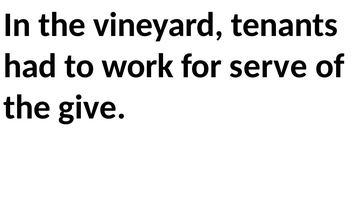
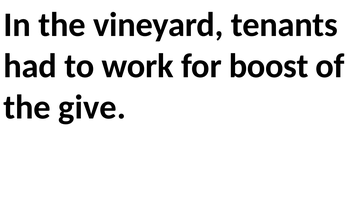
serve: serve -> boost (269, 66)
